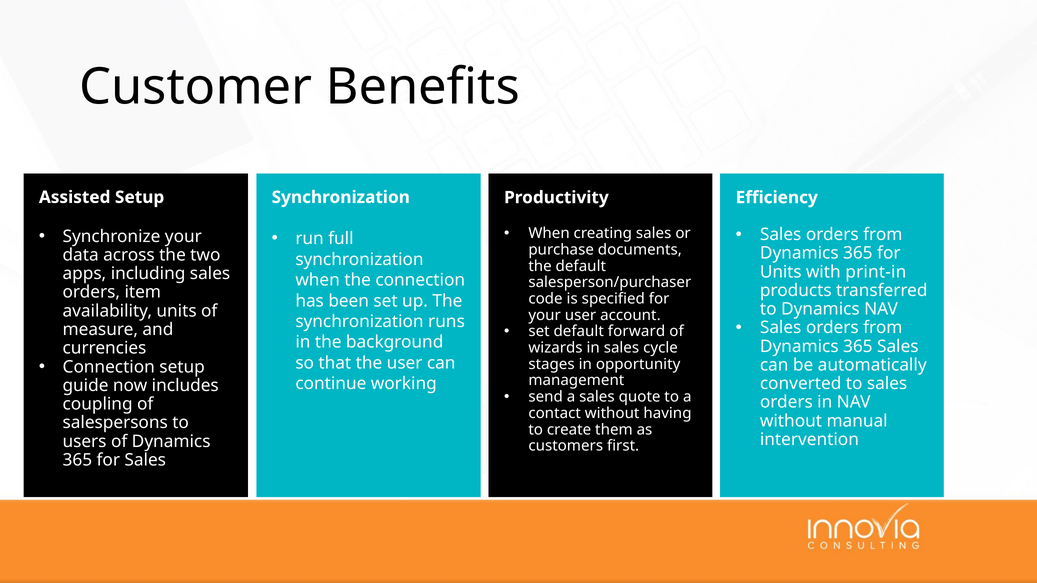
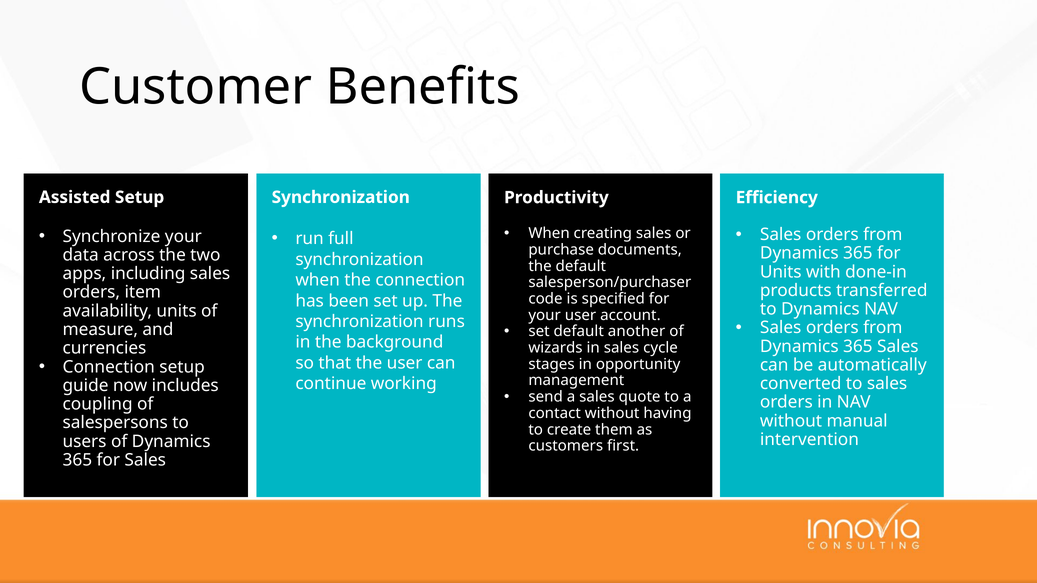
print-in: print-in -> done-in (876, 272)
forward: forward -> another (637, 332)
